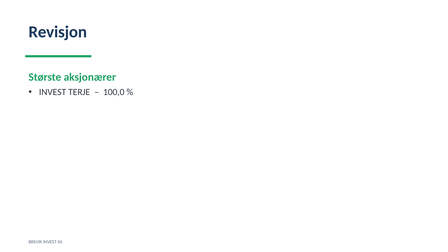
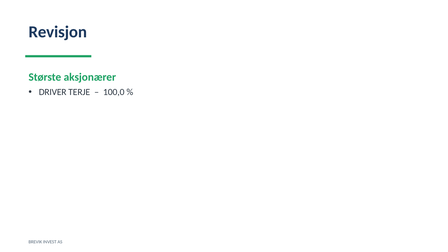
INVEST: INVEST -> DRIVER (53, 92)
